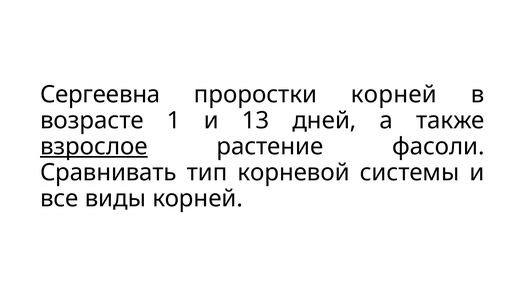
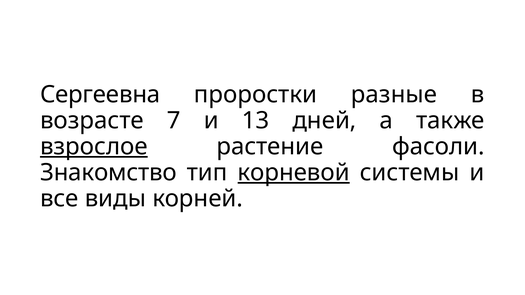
проростки корней: корней -> разные (394, 95)
1: 1 -> 7 (174, 121)
Сравнивать: Сравнивать -> Знакомство (108, 173)
корневой underline: none -> present (294, 173)
